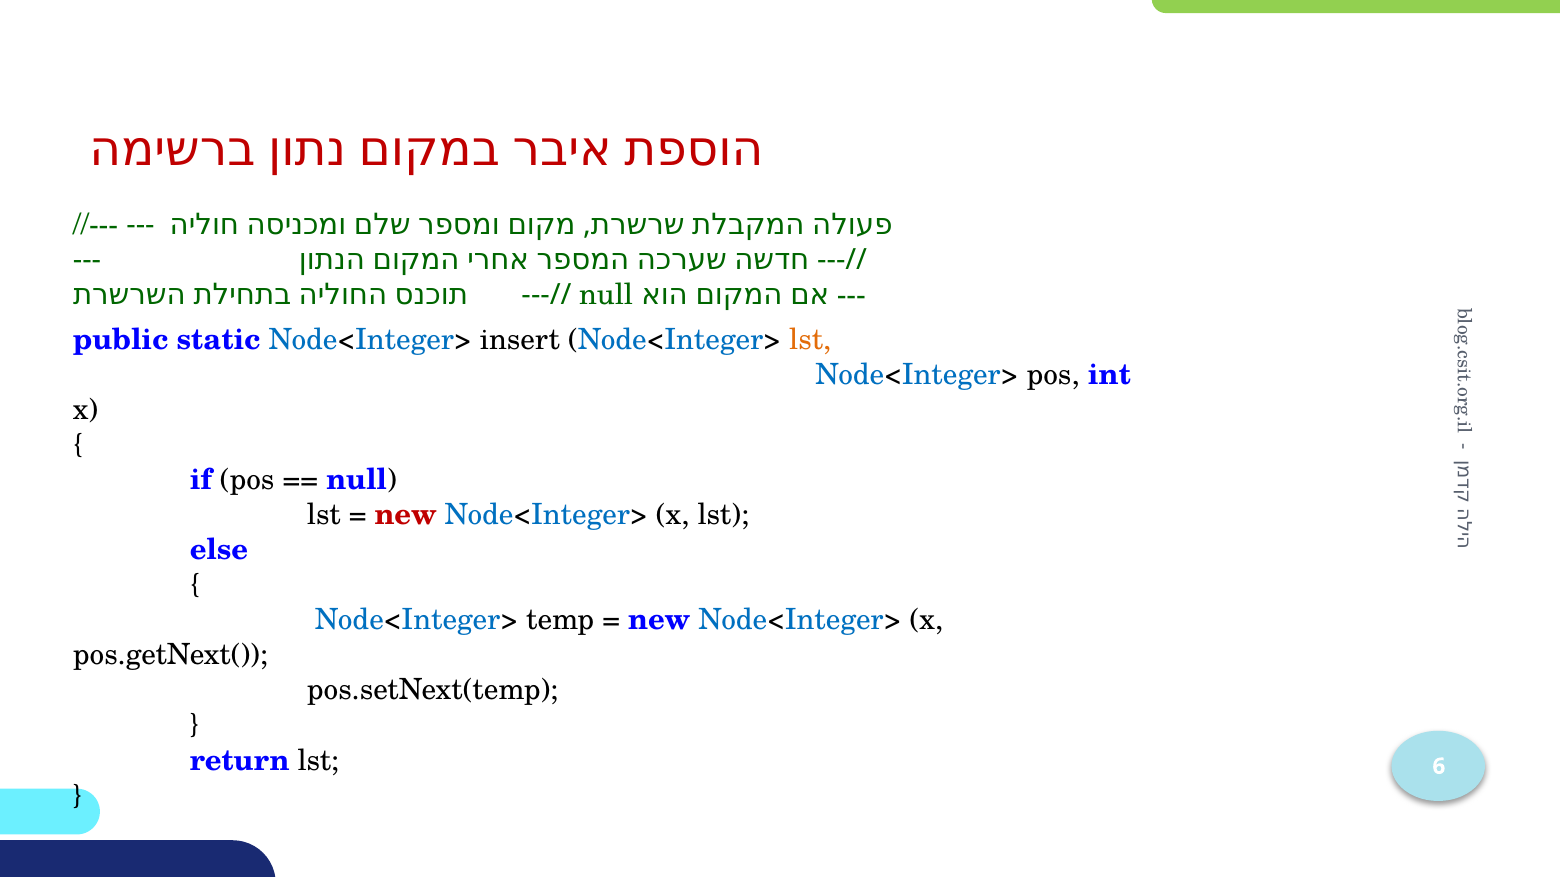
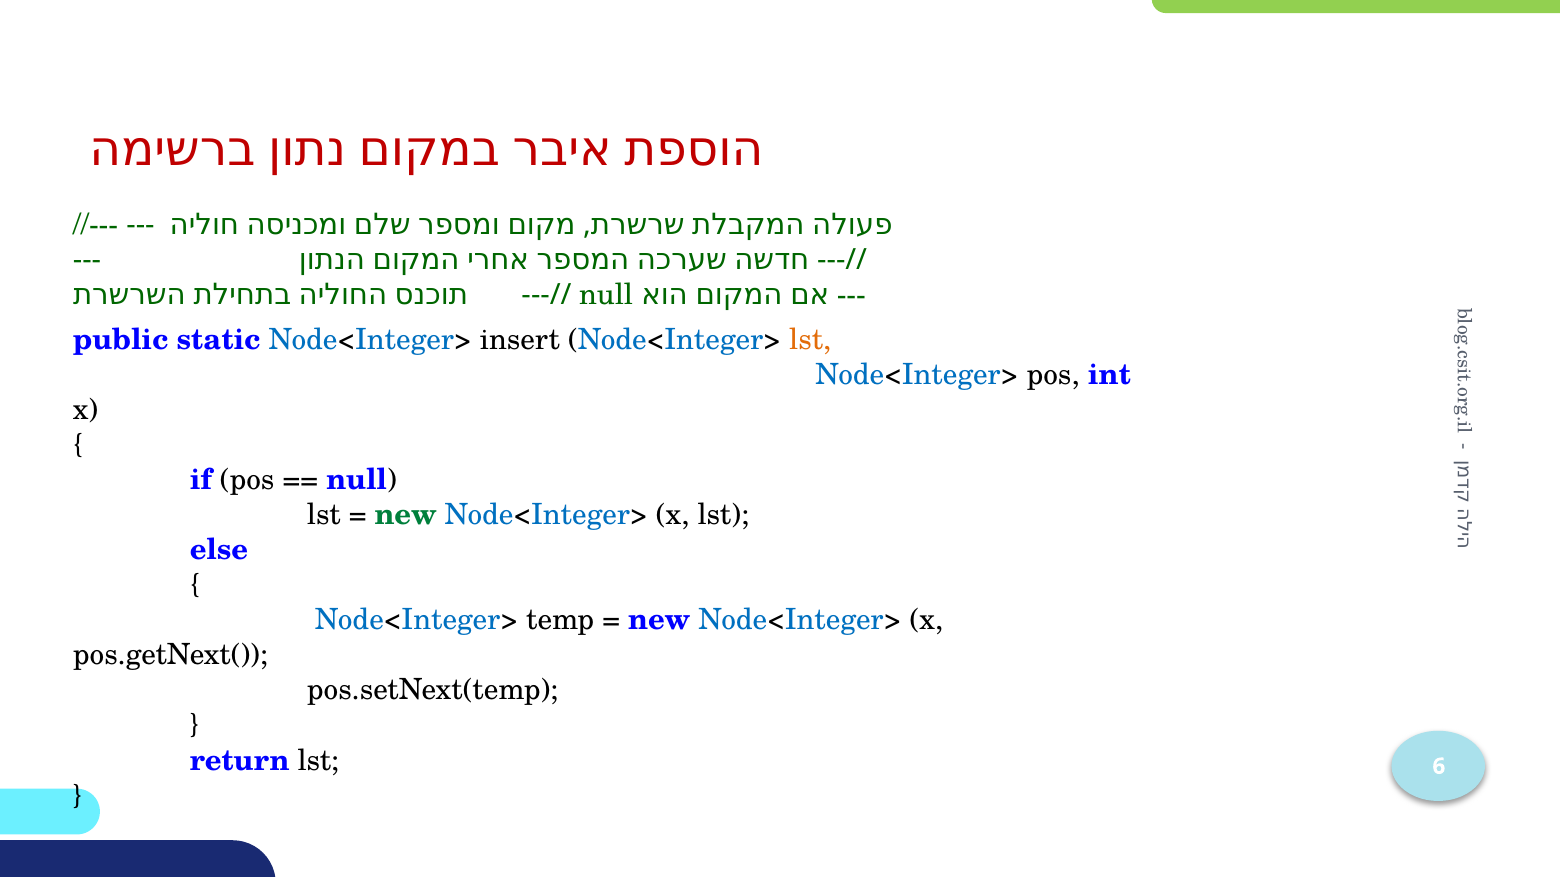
new colour: red -> green (406, 515)
